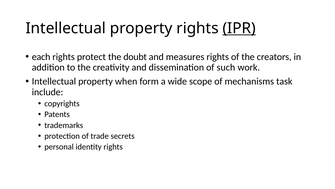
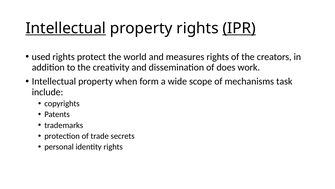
Intellectual underline: none -> present (66, 28)
each: each -> used (41, 57)
doubt: doubt -> world (135, 57)
such: such -> does (226, 67)
